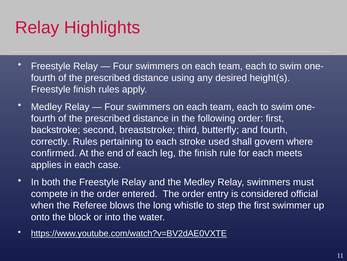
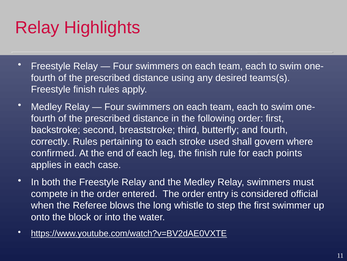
height(s: height(s -> teams(s (270, 78)
meets: meets -> points (289, 153)
